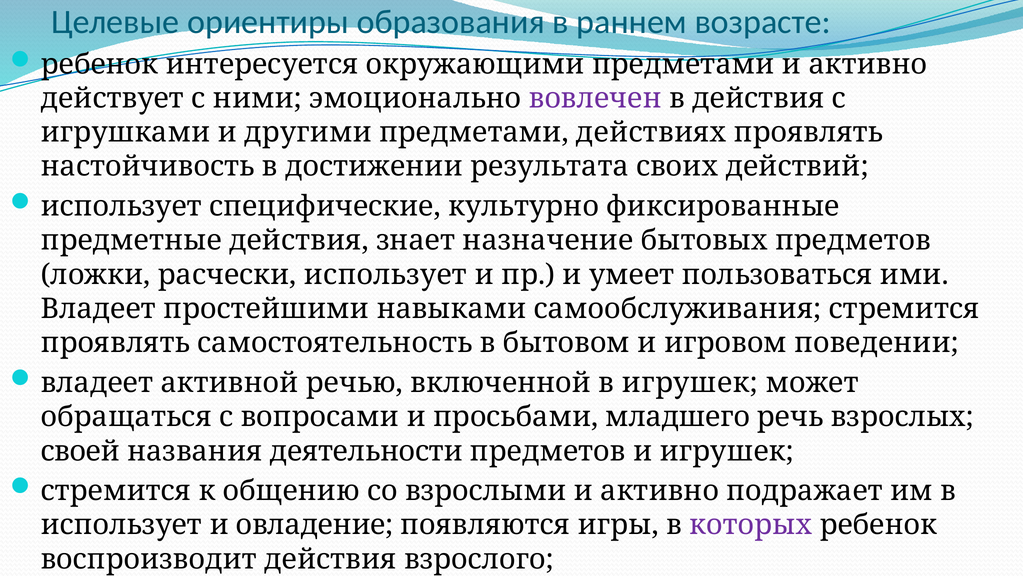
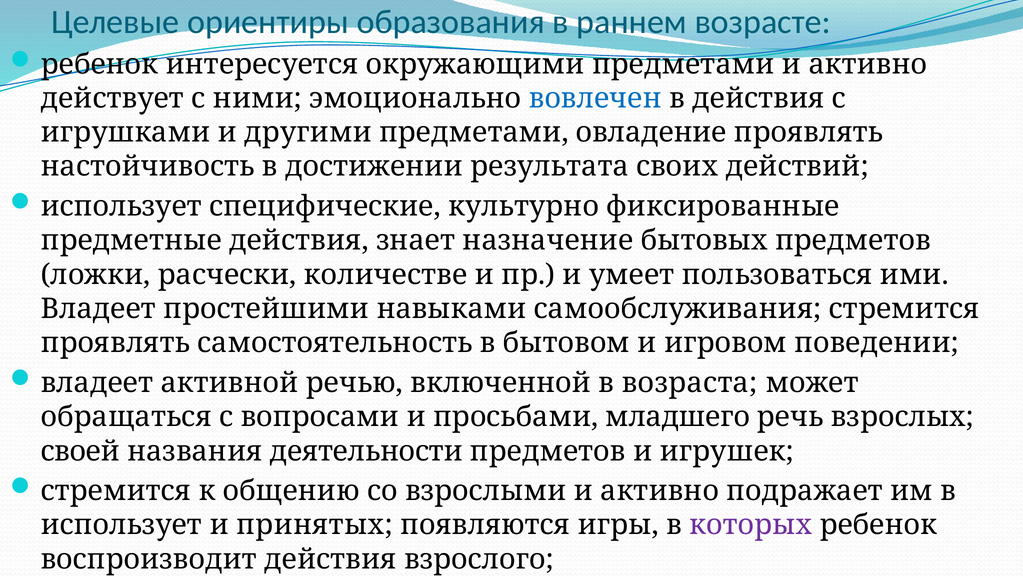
вовлечен colour: purple -> blue (595, 98)
действиях: действиях -> овладение (651, 132)
расчески использует: использует -> количестве (386, 274)
в игрушек: игрушек -> возраста (690, 382)
овладение: овладение -> принятых (314, 525)
